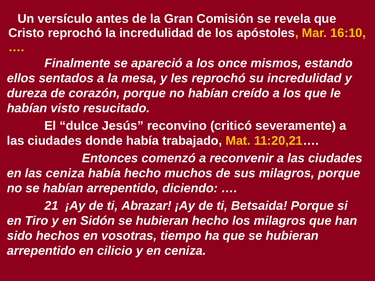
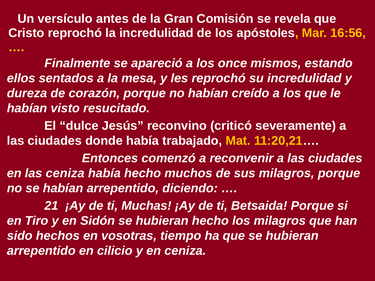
16:10: 16:10 -> 16:56 (348, 33)
Abrazar: Abrazar -> Muchas (146, 206)
